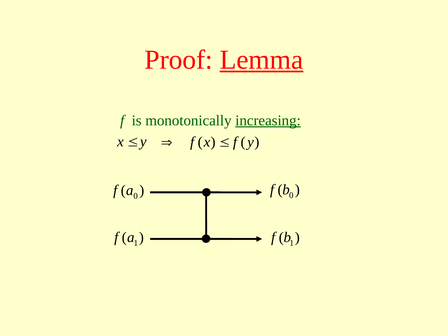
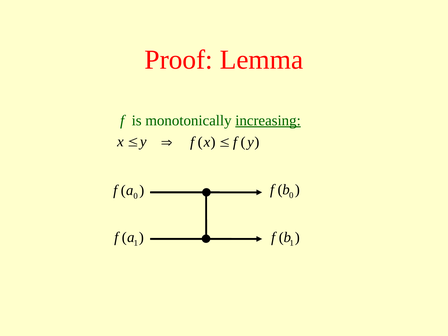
Lemma underline: present -> none (261, 60)
